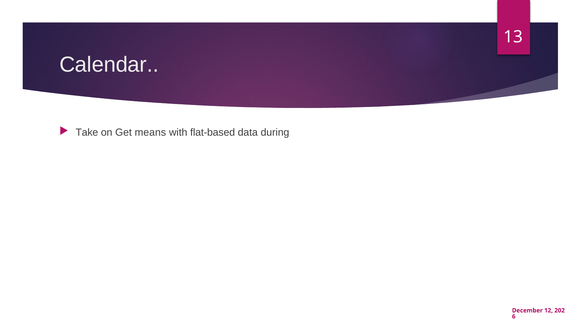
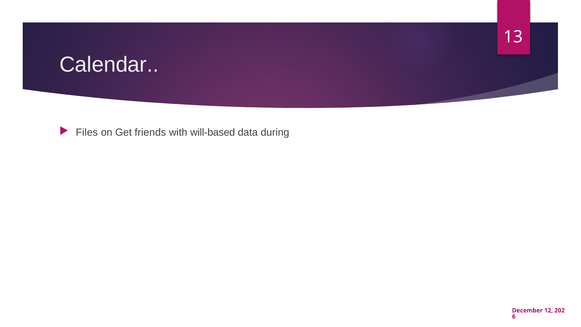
Take: Take -> Files (87, 132)
means: means -> friends (150, 132)
flat-based: flat-based -> will-based (213, 132)
